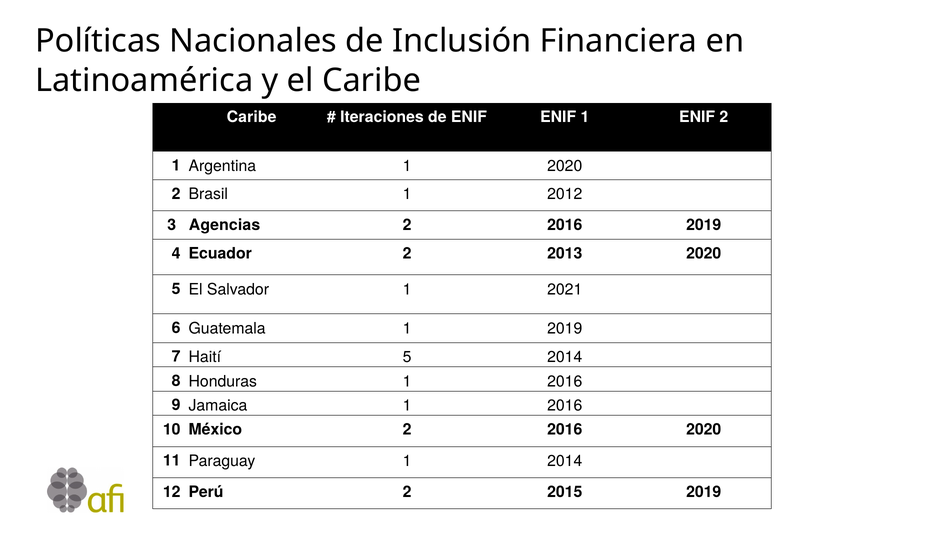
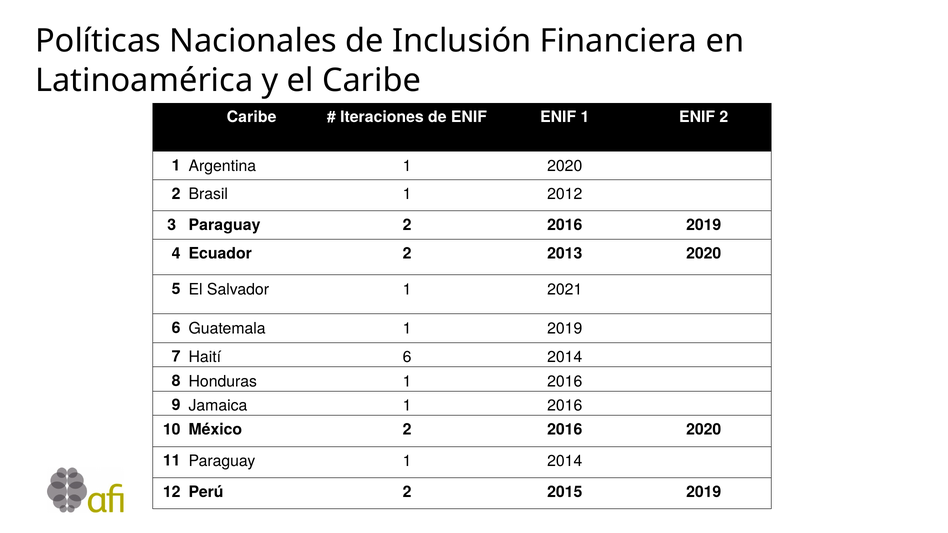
3 Agencias: Agencias -> Paraguay (225, 225)
Haití 5: 5 -> 6 (407, 357)
